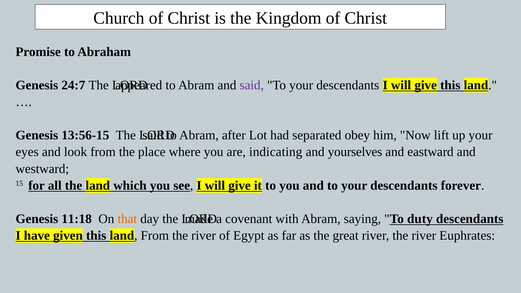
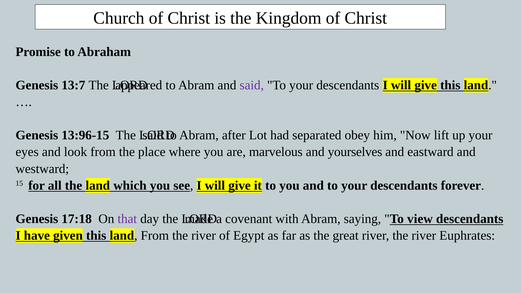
24:7: 24:7 -> 13:7 (73, 85)
13:56-15: 13:56-15 -> 13:96-15 (85, 135)
indicating: indicating -> marvelous (276, 152)
11:18: 11:18 -> 17:18 (77, 219)
that colour: orange -> purple (127, 219)
duty: duty -> view (420, 219)
